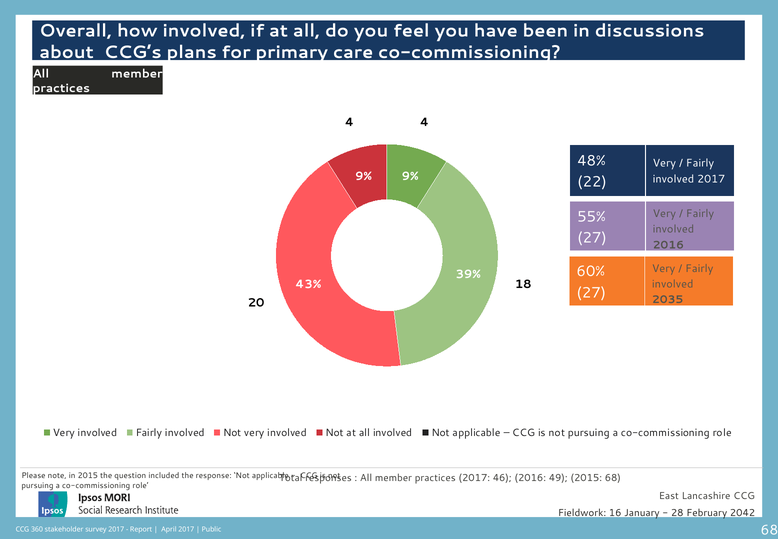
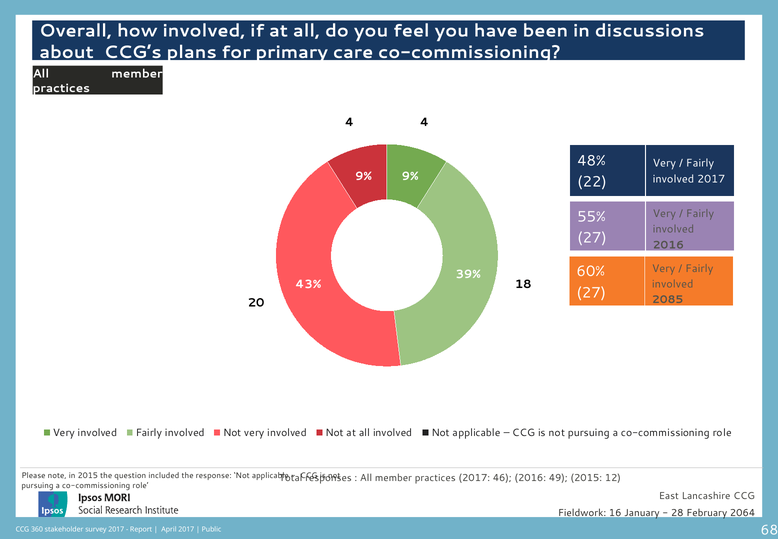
2035: 2035 -> 2085 (668, 300)
2015 68: 68 -> 12 (613, 477)
2042: 2042 -> 2064 (743, 513)
